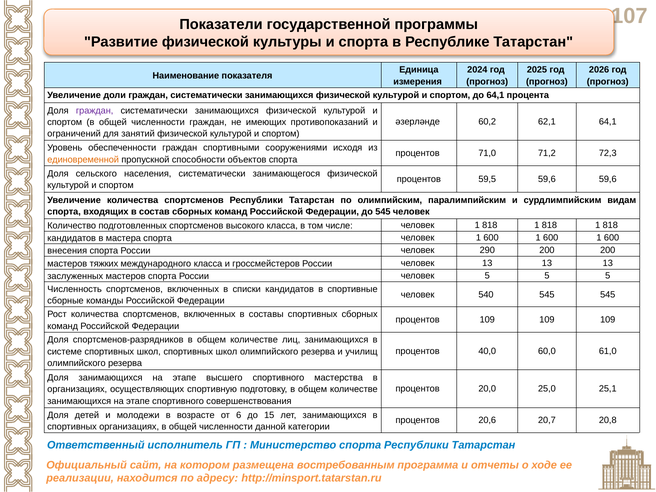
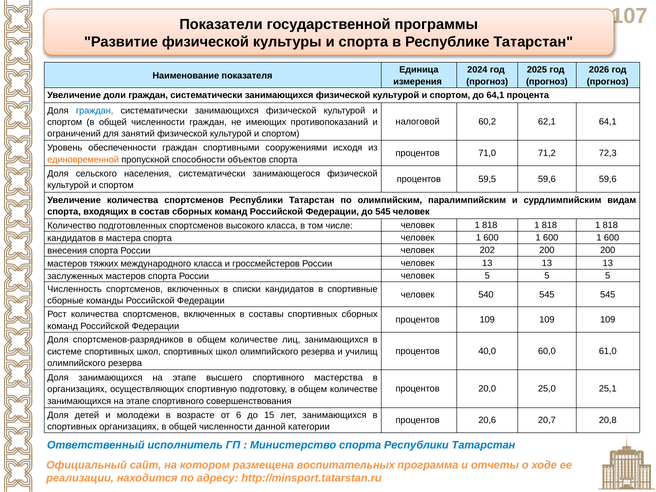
граждан colour: purple -> blue (95, 111)
әзерләнде: әзерләнде -> налоговой (418, 122)
290: 290 -> 202 (487, 250)
востребованным: востребованным -> воспитательных (346, 465)
